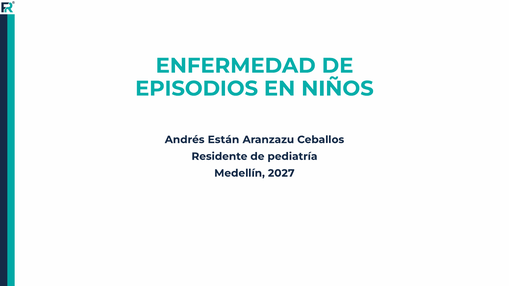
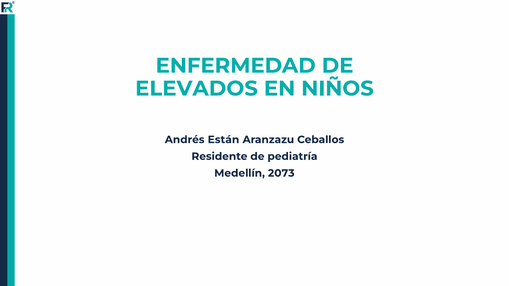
EPISODIOS: EPISODIOS -> ELEVADOS (196, 89)
2027: 2027 -> 2073 (281, 173)
